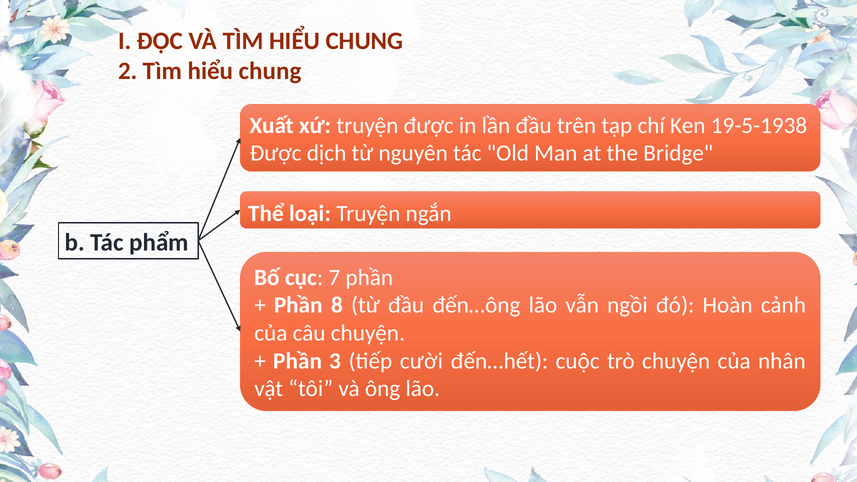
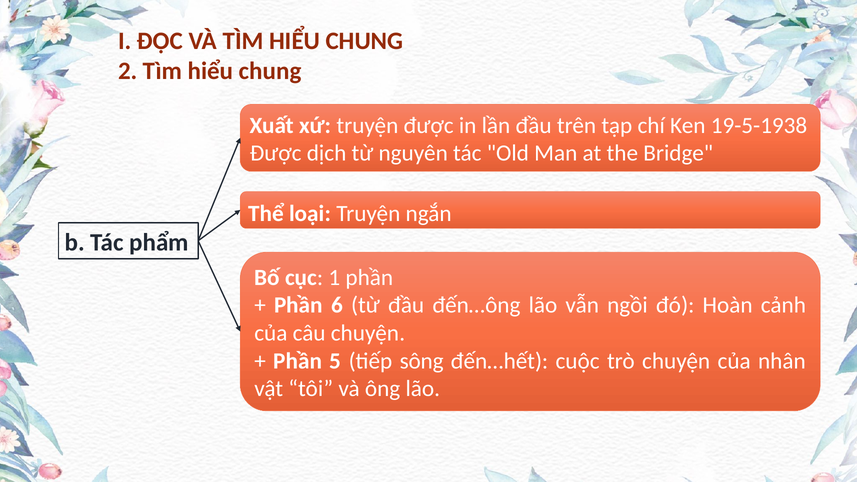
7: 7 -> 1 (334, 277)
8: 8 -> 6 (337, 305)
3: 3 -> 5 (335, 361)
cười: cười -> sông (422, 361)
